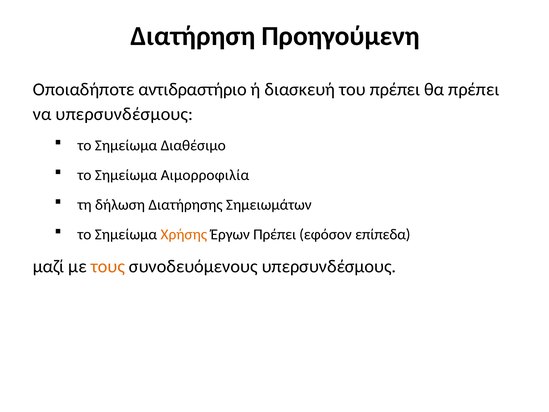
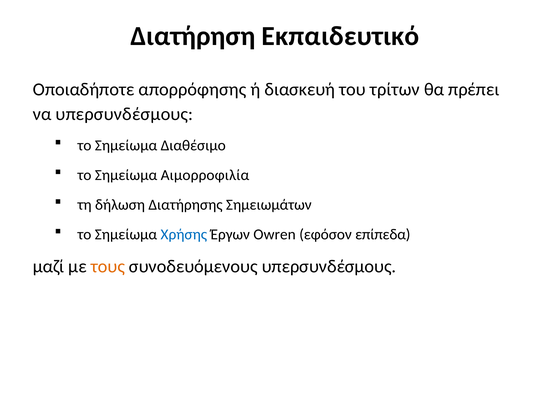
Προηγούμενη: Προηγούμενη -> Εκπαιδευτικό (340, 36)
αντιδραστήριο: αντιδραστήριο -> απορρόφησης (192, 89)
του πρέπει: πρέπει -> τρίτων (395, 89)
Χρήσης colour: orange -> blue (184, 234)
Έργων Πρέπει: Πρέπει -> Owren (275, 234)
